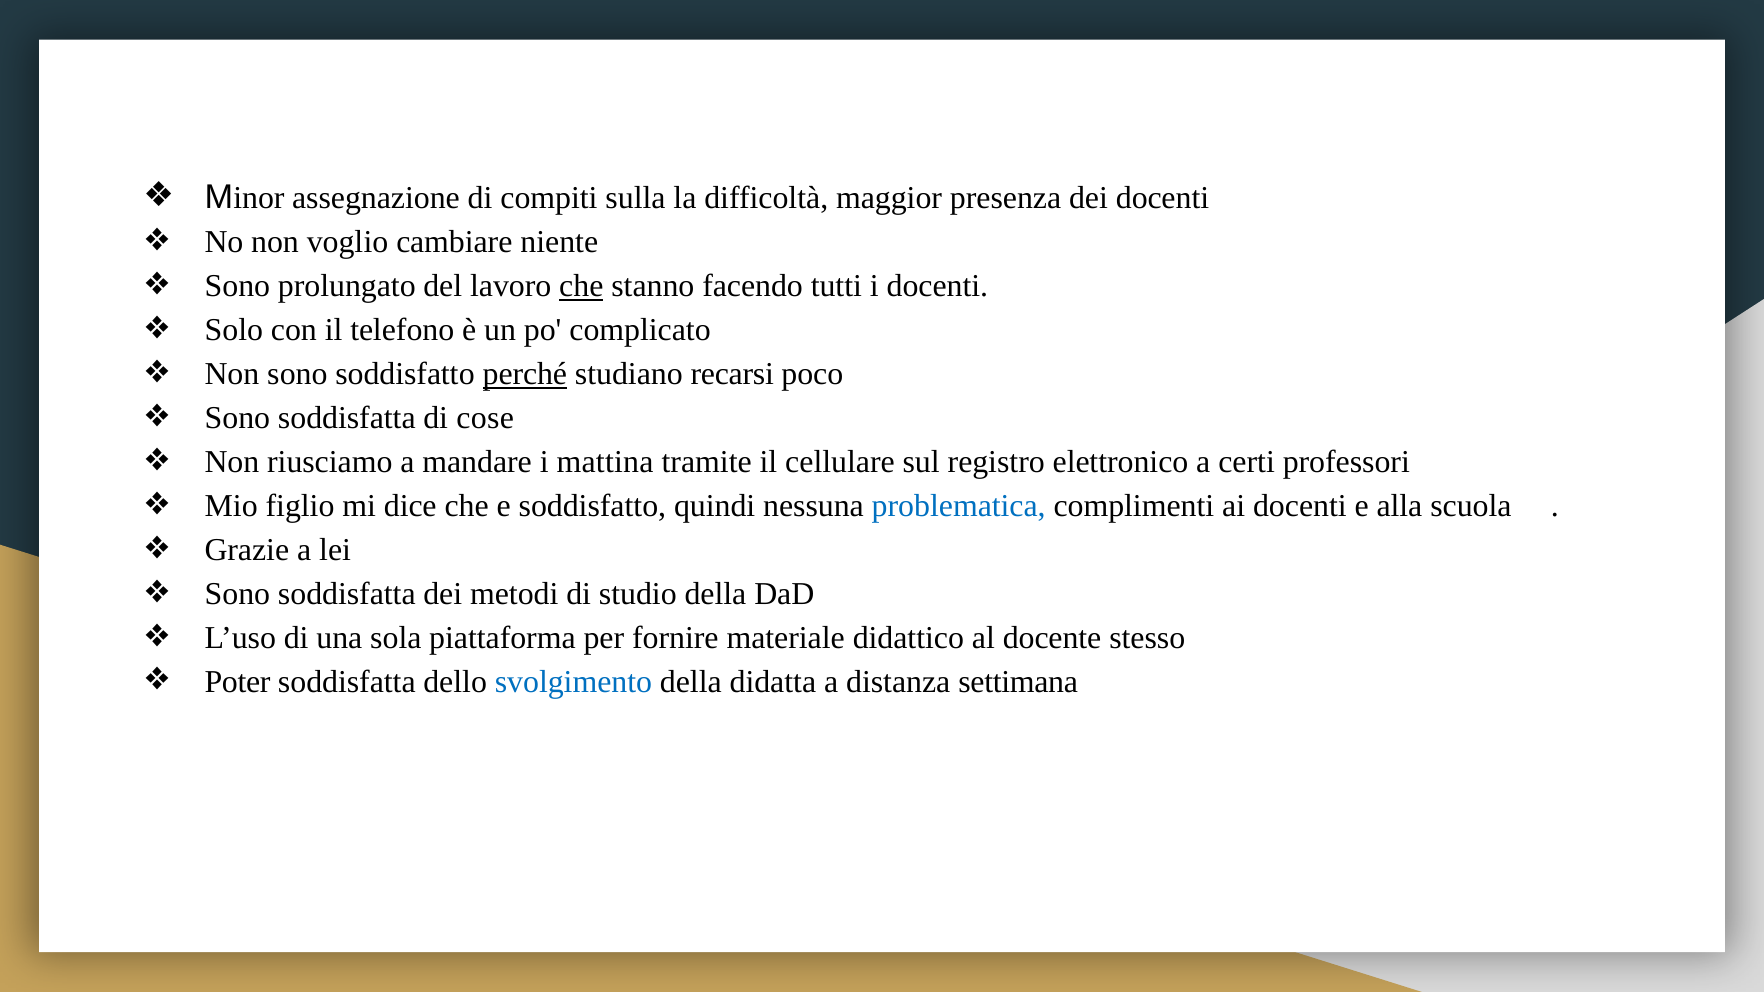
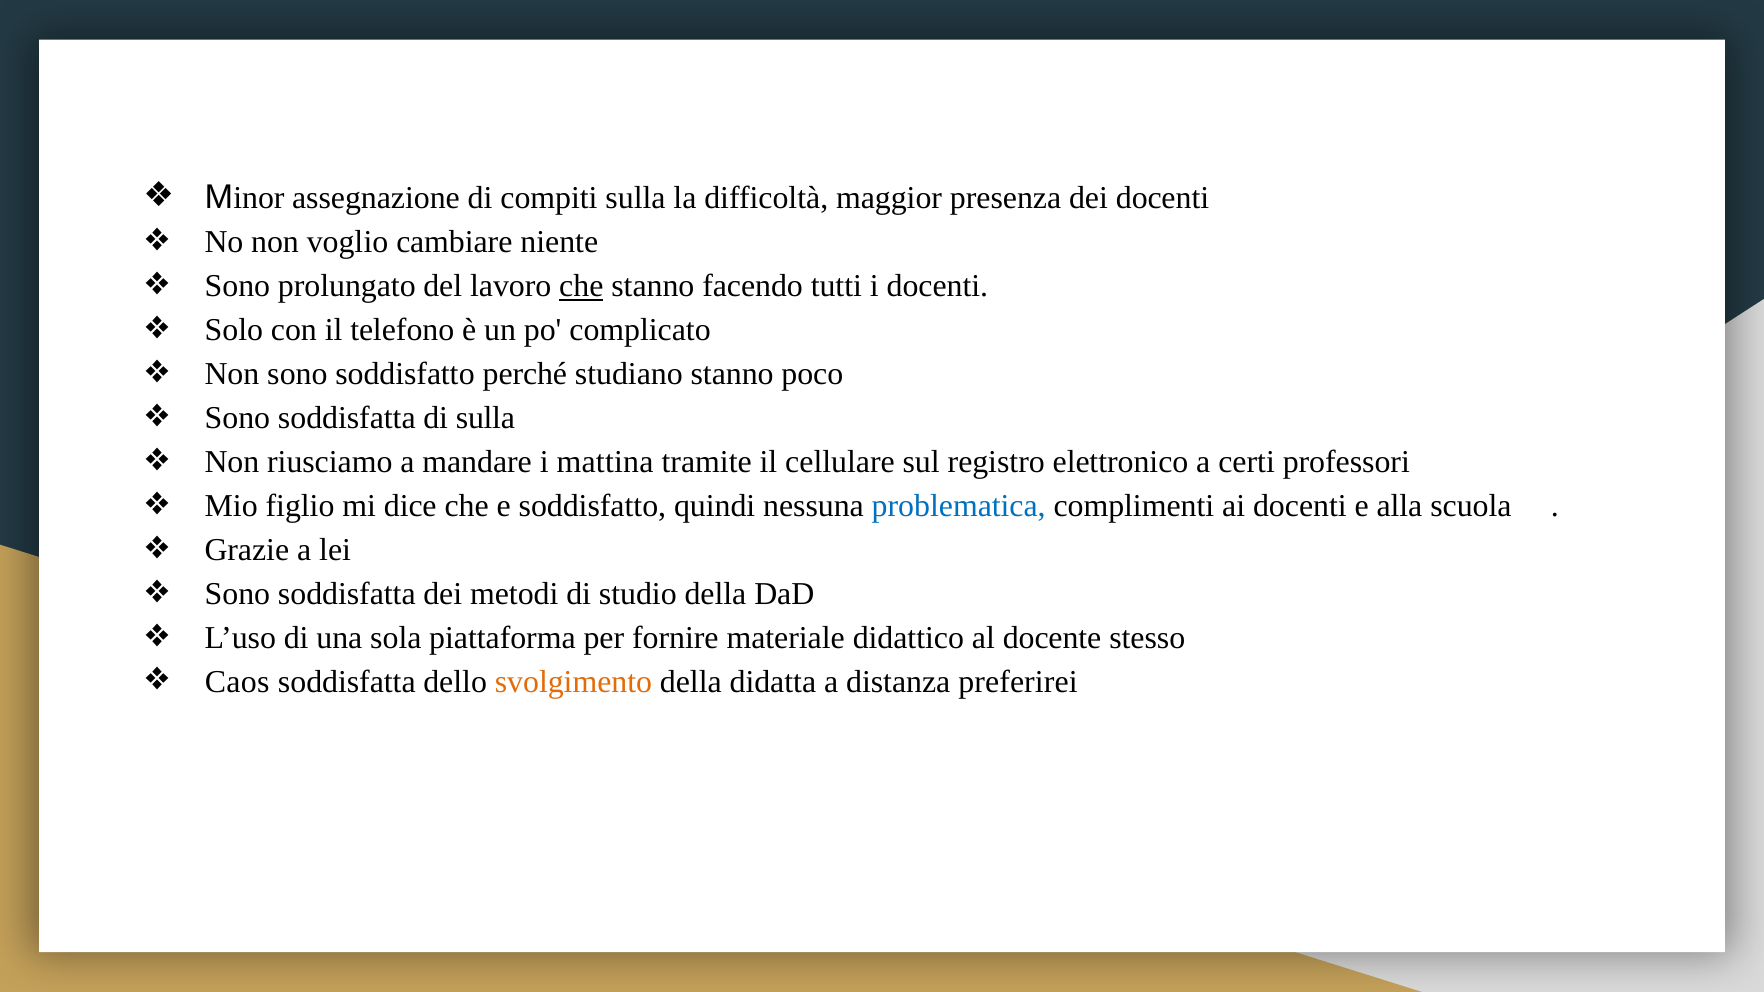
perché underline: present -> none (525, 374)
studiano recarsi: recarsi -> stanno (732, 374)
di cose: cose -> sulla (485, 418)
Poter: Poter -> Caos (237, 682)
svolgimento colour: blue -> orange (573, 682)
settimana: settimana -> preferirei (1018, 682)
